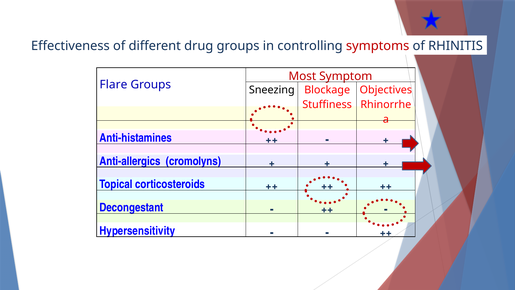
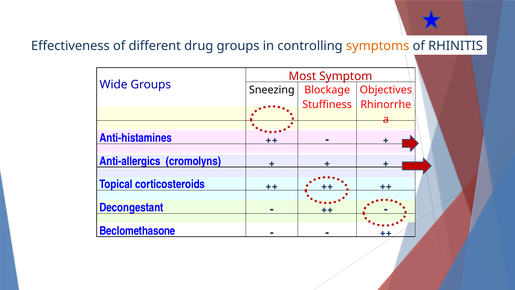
symptoms colour: red -> orange (378, 46)
Flare: Flare -> Wide (114, 84)
Hypersensitivity: Hypersensitivity -> Beclomethasone (137, 231)
